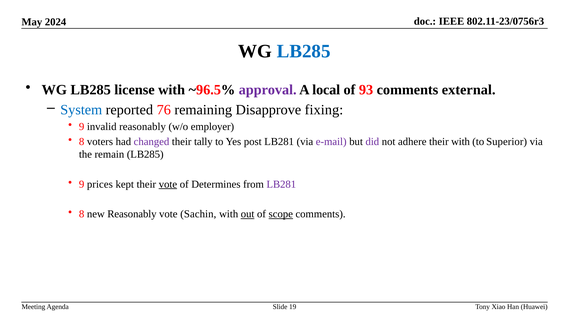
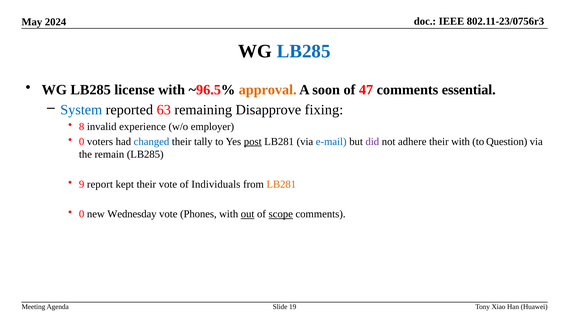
approval colour: purple -> orange (268, 90)
local: local -> soon (326, 90)
93: 93 -> 47 (366, 90)
external: external -> essential (469, 90)
76: 76 -> 63 (164, 110)
9: 9 -> 8 (82, 127)
invalid reasonably: reasonably -> experience (143, 127)
8: 8 -> 0 (82, 142)
changed colour: purple -> blue (152, 142)
post underline: none -> present (253, 142)
e-mail colour: purple -> blue (331, 142)
Superior: Superior -> Question (507, 142)
prices: prices -> report (100, 184)
vote underline: present -> none (168, 184)
Determines: Determines -> Individuals (216, 184)
LB281 colour: purple -> orange (281, 184)
8: 8 -> 0 (82, 214)
new Reasonably: Reasonably -> Wednesday (132, 214)
Sachin: Sachin -> Phones (198, 214)
